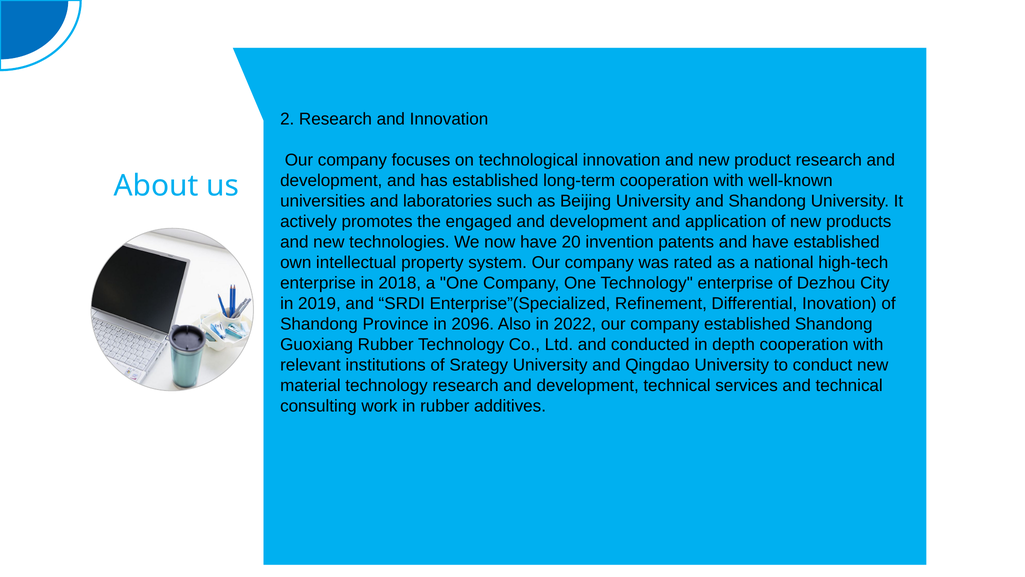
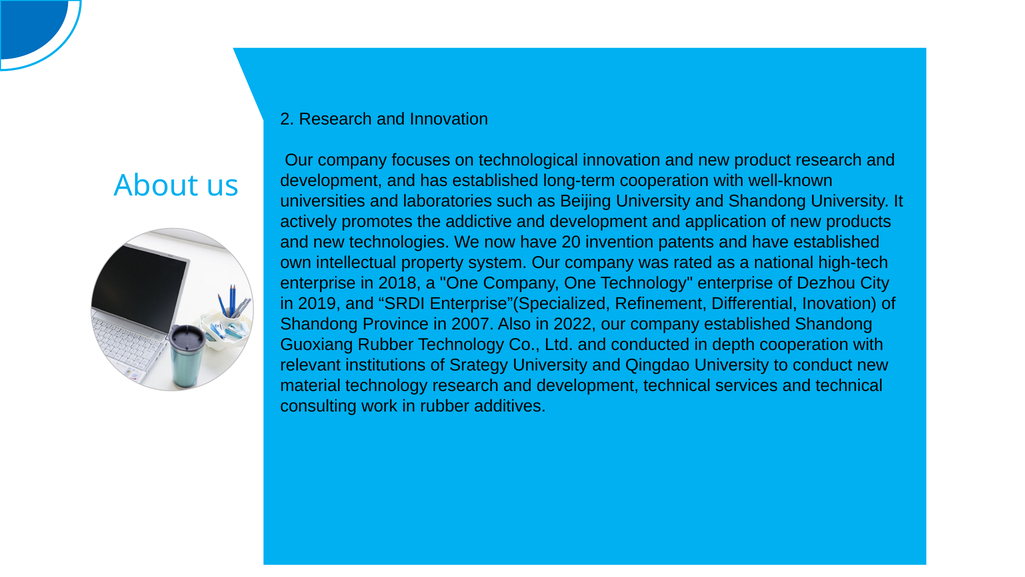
engaged: engaged -> addictive (479, 221)
2096: 2096 -> 2007 (473, 324)
